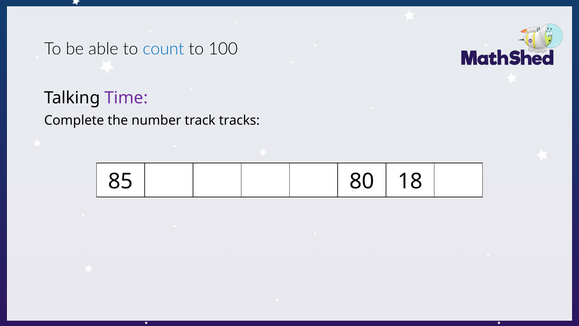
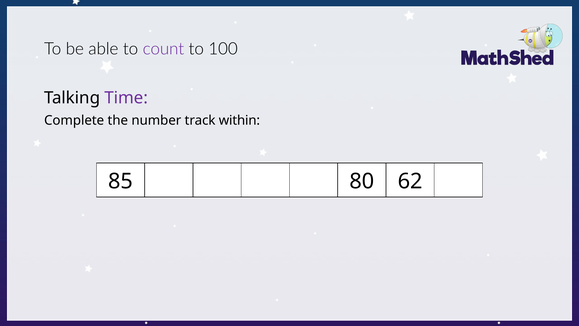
count colour: blue -> purple (163, 49)
tracks: tracks -> within (239, 120)
18: 18 -> 62 (410, 181)
